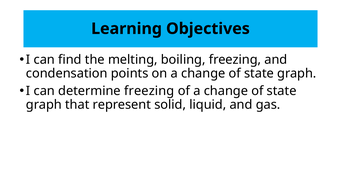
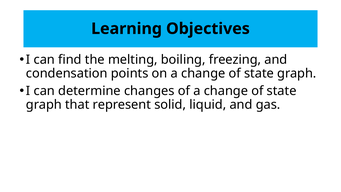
determine freezing: freezing -> changes (149, 91)
